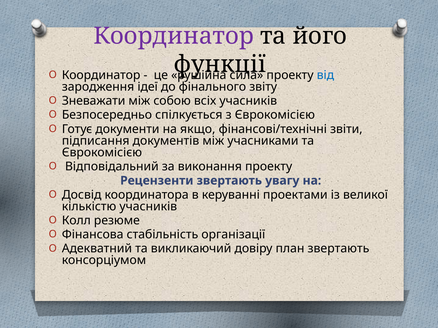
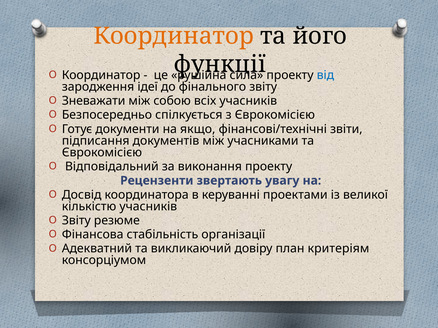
Координатор colour: purple -> orange (174, 36)
Колл: Колл -> Звіту (76, 221)
план звертають: звертають -> критеріям (338, 249)
